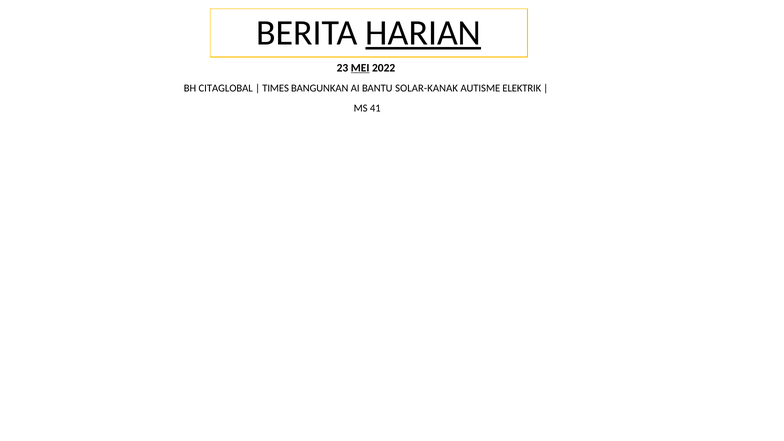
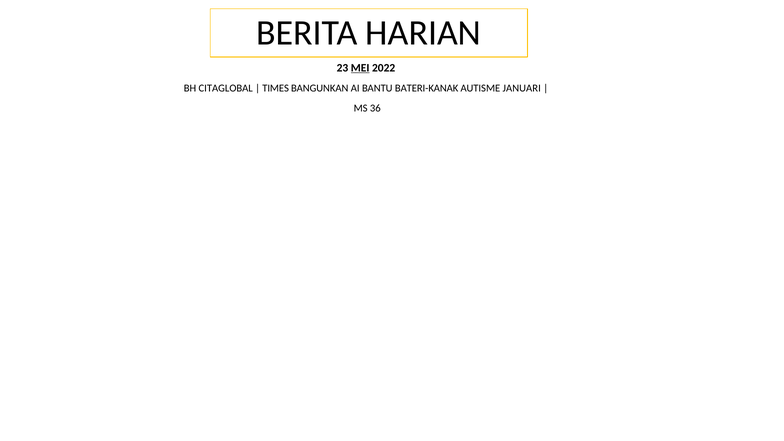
HARIAN underline: present -> none (423, 33)
SOLAR-KANAK: SOLAR-KANAK -> BATERI-KANAK (427, 88)
ELEKTRIK: ELEKTRIK -> JANUARI (522, 88)
41: 41 -> 36 (375, 108)
